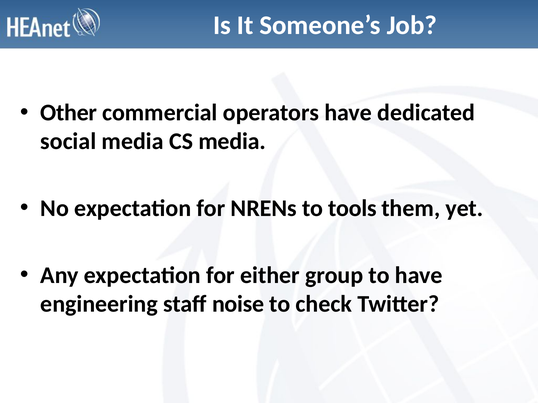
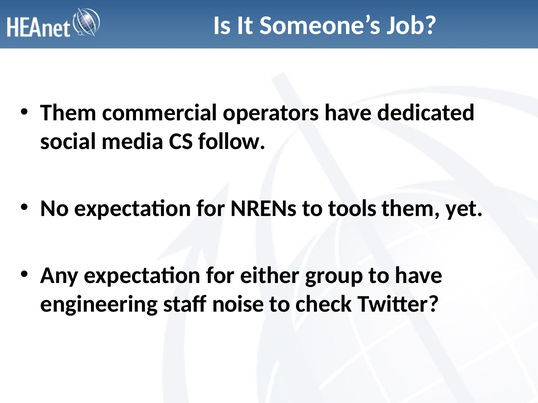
Other: Other -> Them (68, 113)
CS media: media -> follow (232, 142)
